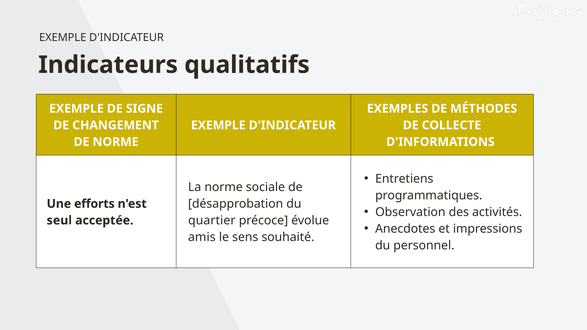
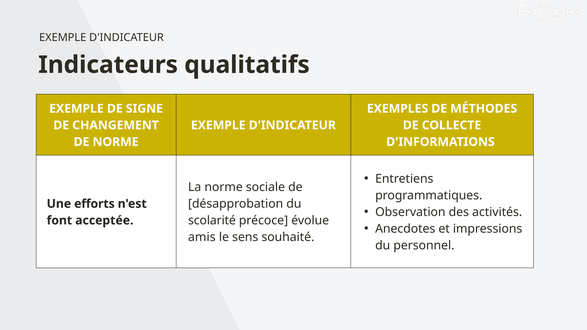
quartier: quartier -> scolarité (212, 221)
seul: seul -> font (59, 221)
